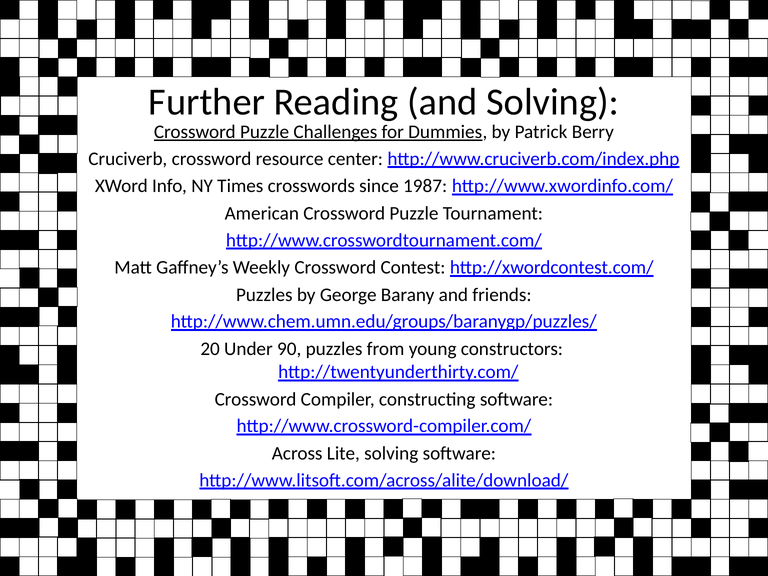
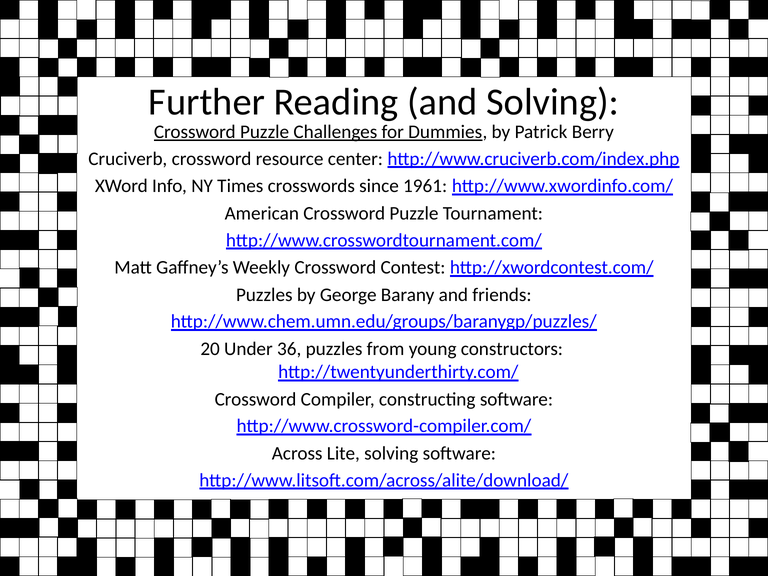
1987: 1987 -> 1961 (425, 186)
90: 90 -> 36 (289, 349)
